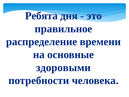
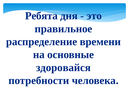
здоровыми: здоровыми -> здоровайся (63, 67)
